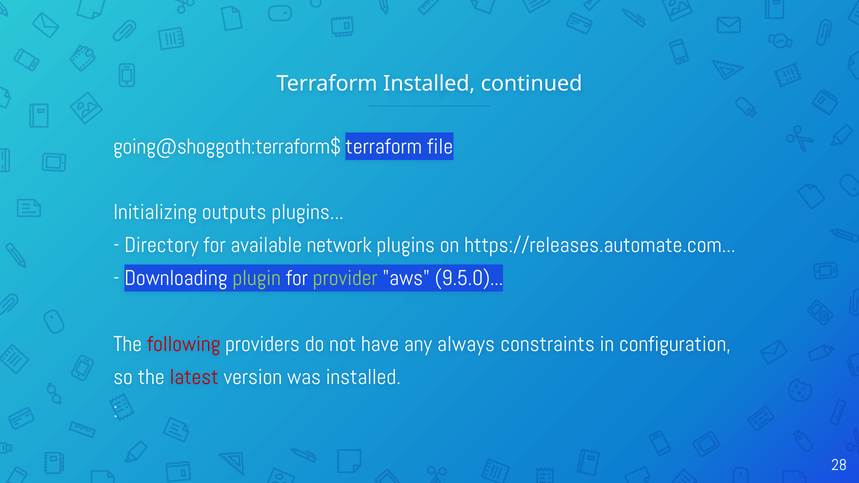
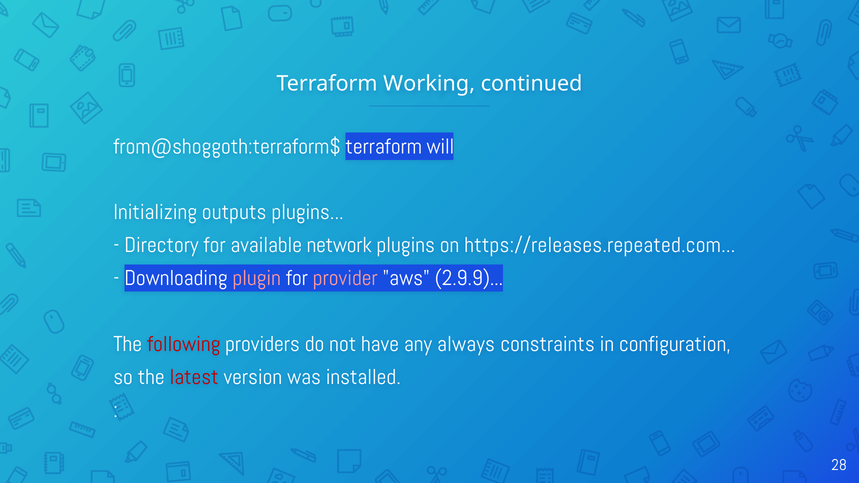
Terraform Installed: Installed -> Working (429, 84)
going@shoggoth:terraform$: going@shoggoth:terraform$ -> from@shoggoth:terraform$ (227, 147)
file: file -> will (440, 147)
https://releases.automate.com: https://releases.automate.com -> https://releases.repeated.com (600, 245)
plugin colour: light green -> pink (257, 278)
provider colour: light green -> pink (345, 278)
9.5.0: 9.5.0 -> 2.9.9 (469, 278)
